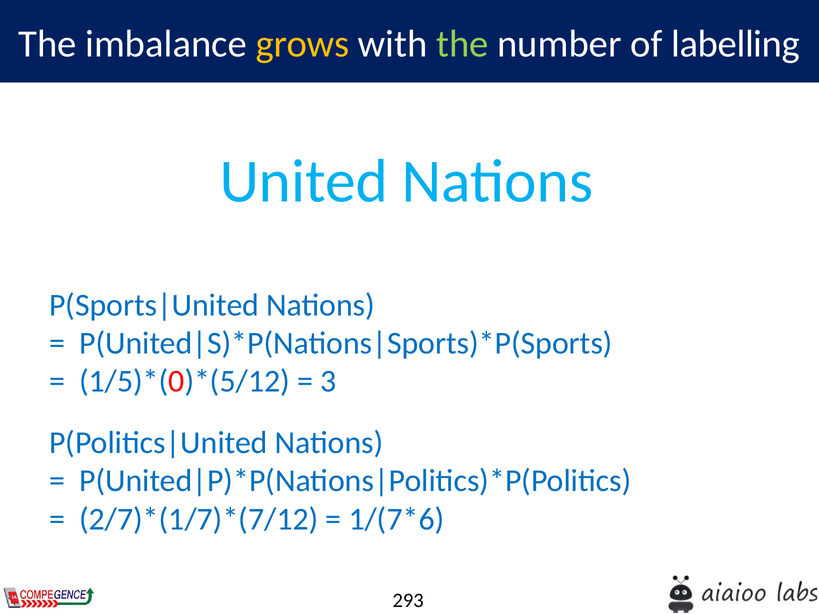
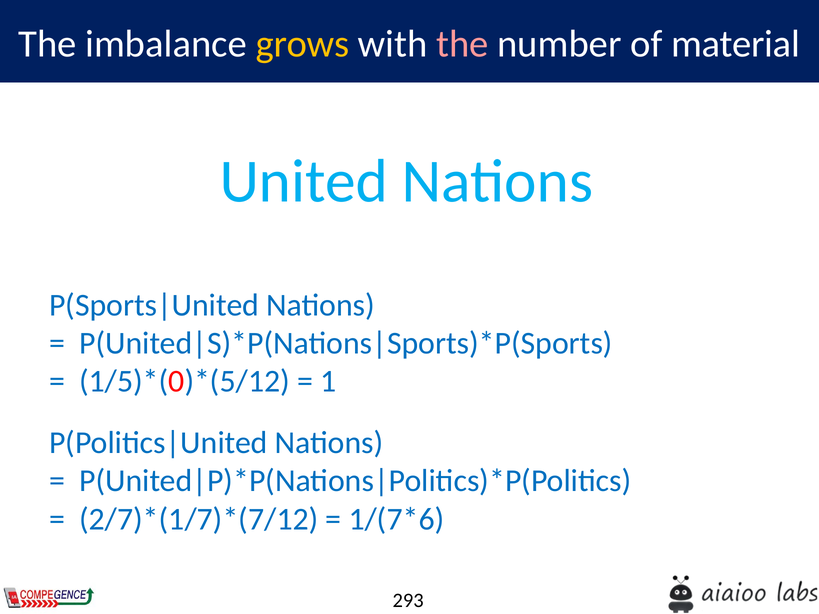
the colour: light green -> pink (462, 44)
labelling: labelling -> material (736, 44)
3: 3 -> 1 (328, 382)
